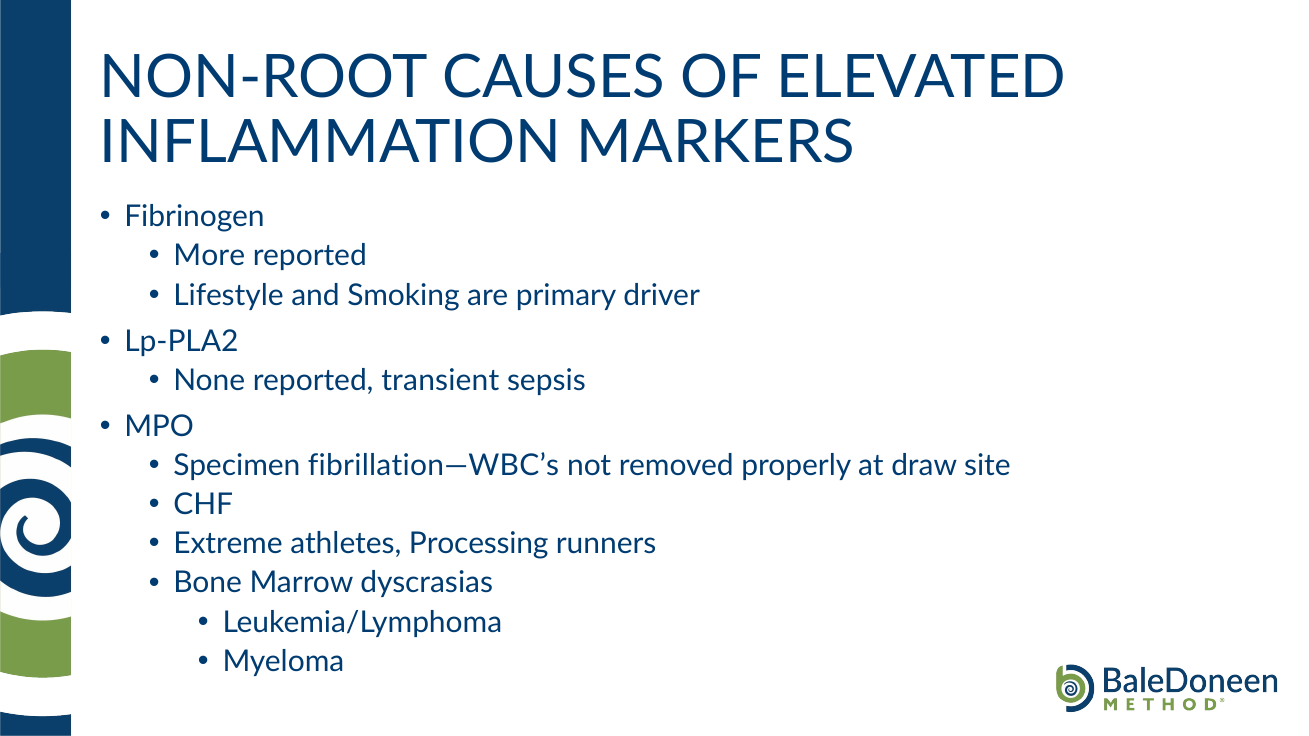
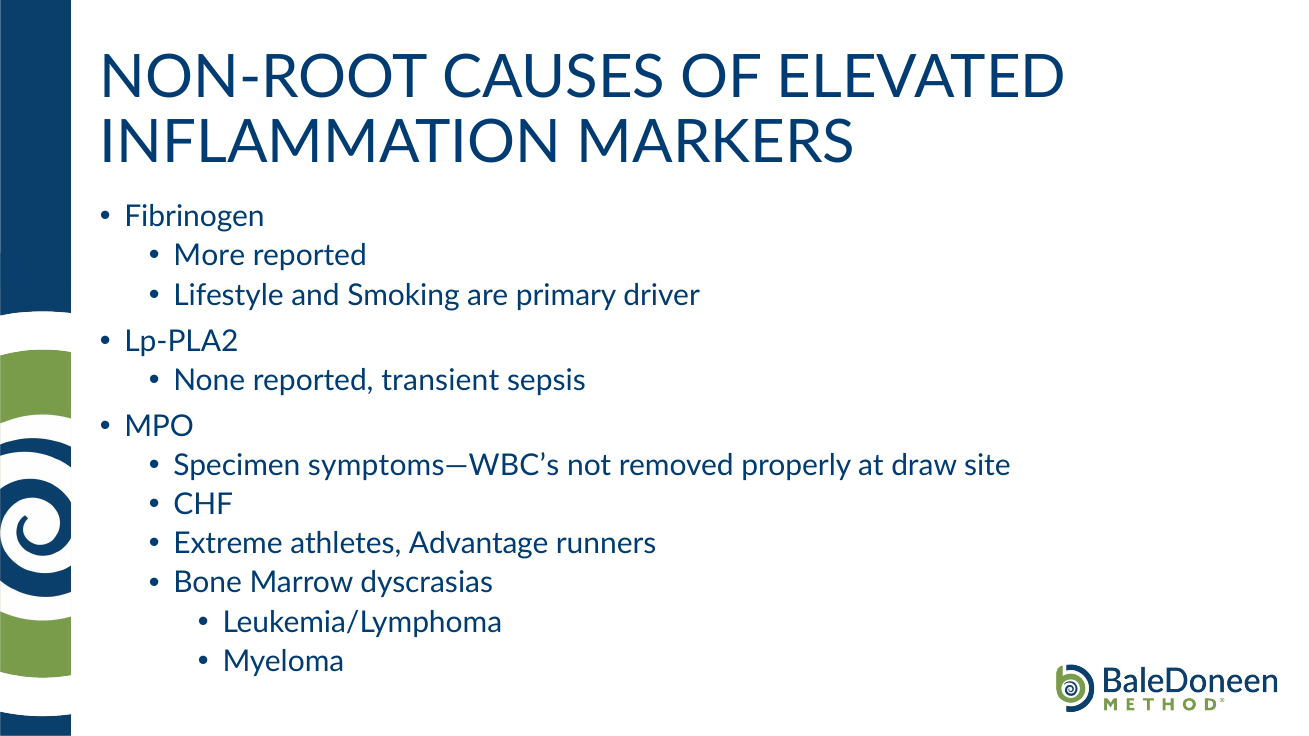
fibrillation—WBC’s: fibrillation—WBC’s -> symptoms—WBC’s (434, 466)
Processing: Processing -> Advantage (479, 544)
